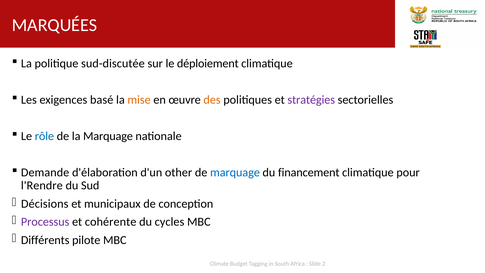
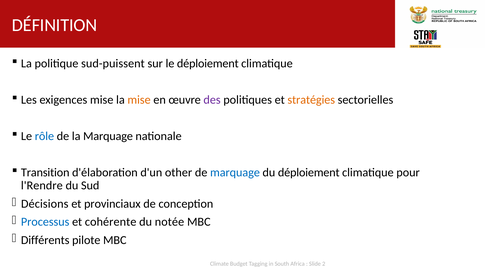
MARQUÉES: MARQUÉES -> DÉFINITION (55, 25)
sud-discutée: sud-discutée -> sud-puissent (113, 64)
exigences basé: basé -> mise (102, 100)
des colour: orange -> purple (212, 100)
stratégies colour: purple -> orange (311, 100)
Demande: Demande -> Transition (45, 172)
du financement: financement -> déploiement (309, 172)
municipaux: municipaux -> provinciaux (112, 204)
Processus colour: purple -> blue (45, 222)
cycles: cycles -> notée (169, 222)
